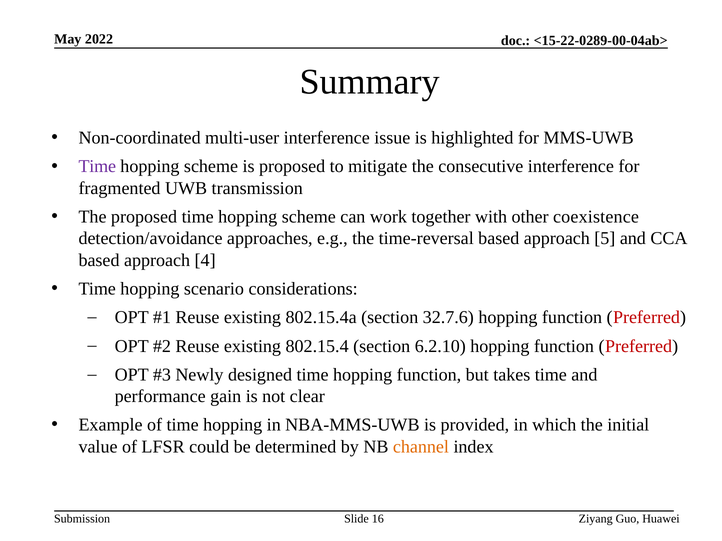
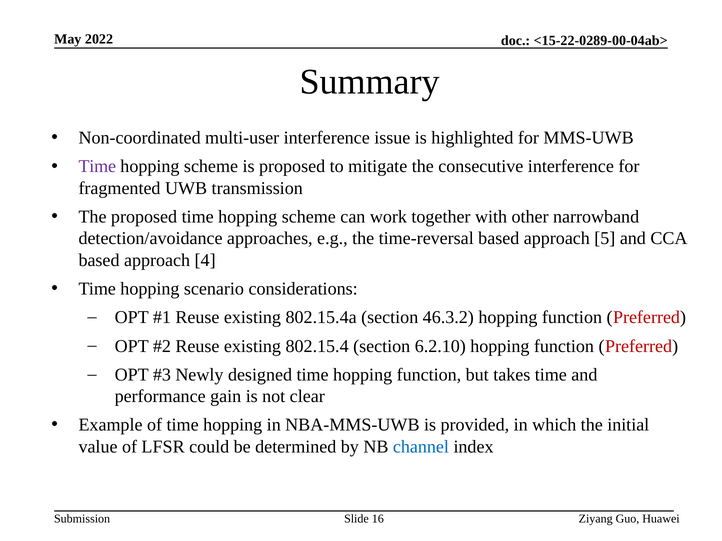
coexistence: coexistence -> narrowband (596, 217)
32.7.6: 32.7.6 -> 46.3.2 (448, 318)
channel colour: orange -> blue (421, 447)
